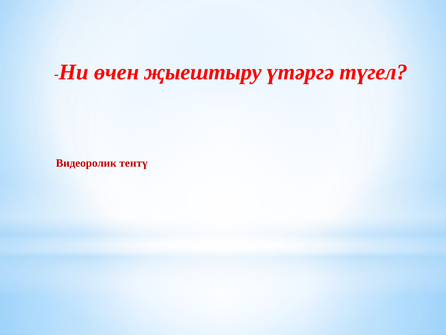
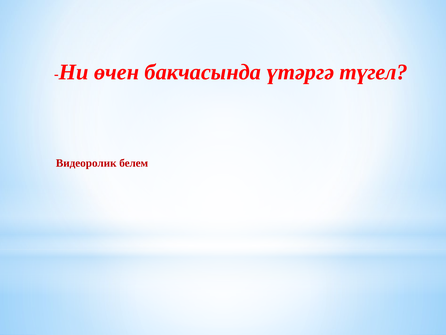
җыештыру: җыештыру -> бакчасында (203, 72)
тентү: тентү -> белем (134, 163)
